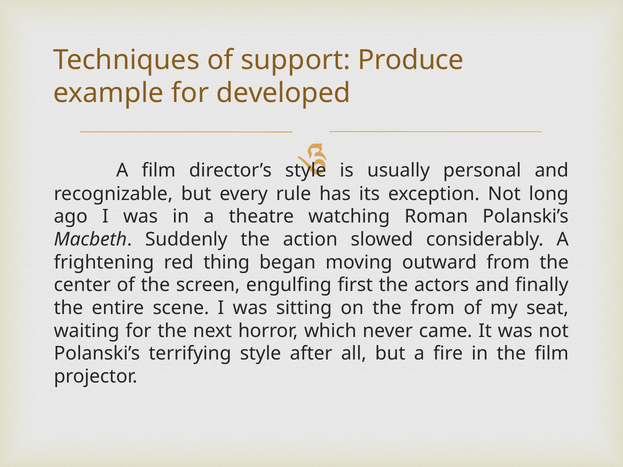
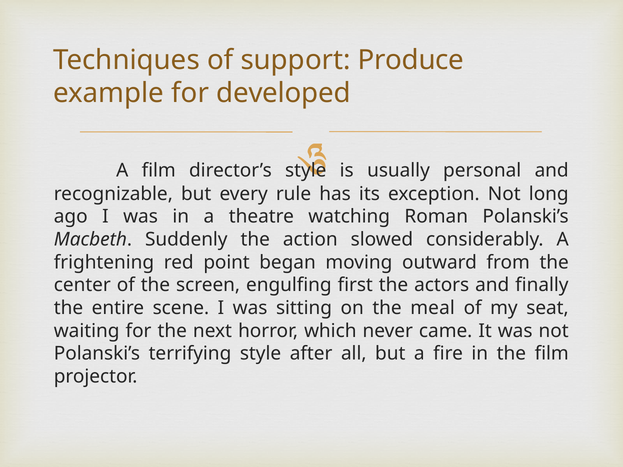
thing: thing -> point (227, 262)
the from: from -> meal (433, 308)
